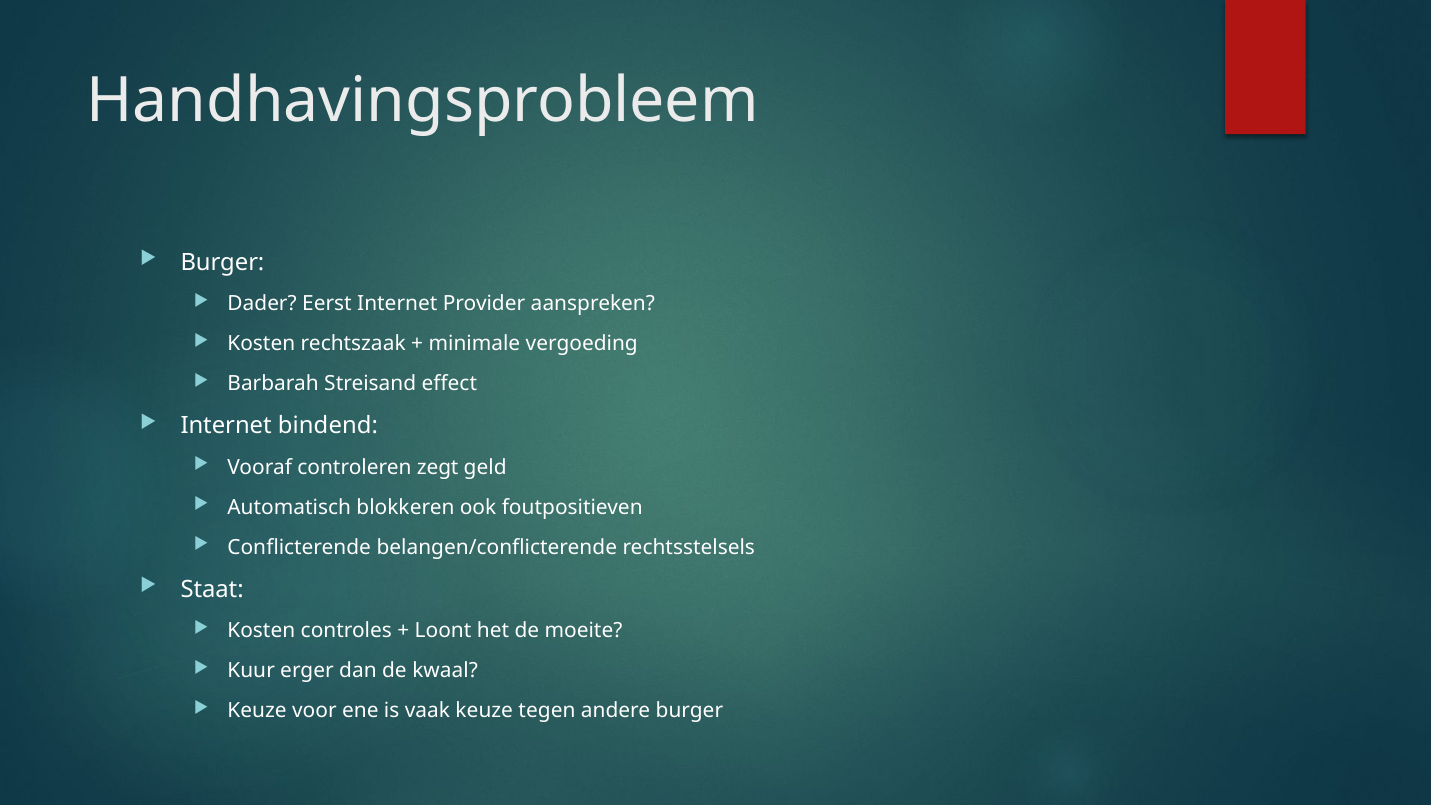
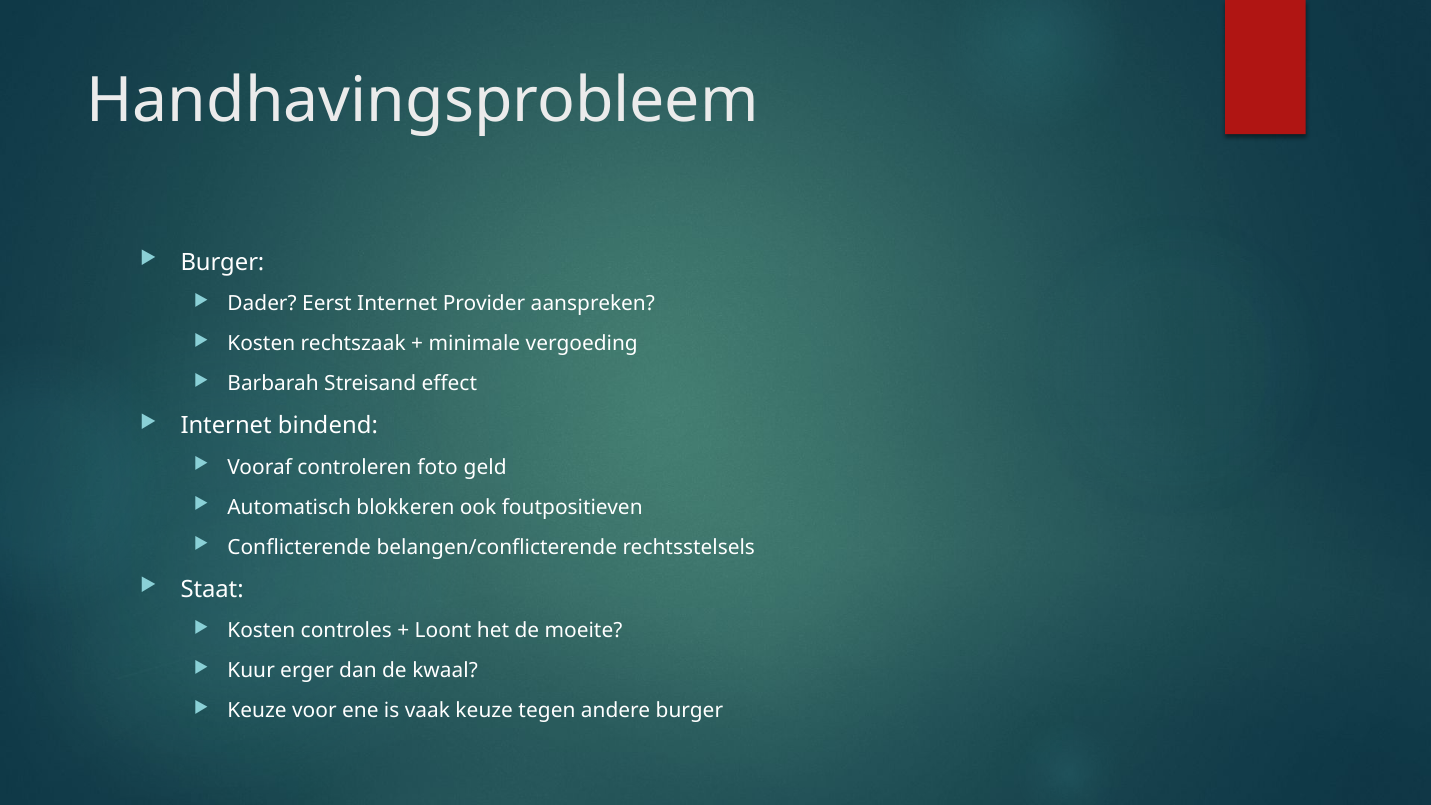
zegt: zegt -> foto (438, 467)
